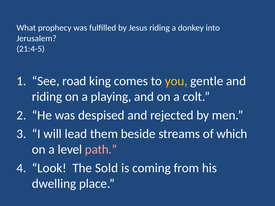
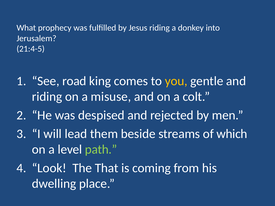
playing: playing -> misuse (111, 97)
path colour: pink -> light green (101, 150)
Sold: Sold -> That (107, 168)
